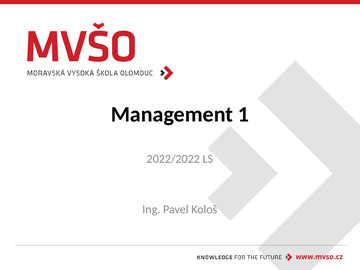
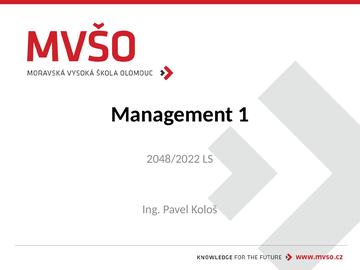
2022/2022: 2022/2022 -> 2048/2022 (173, 159)
